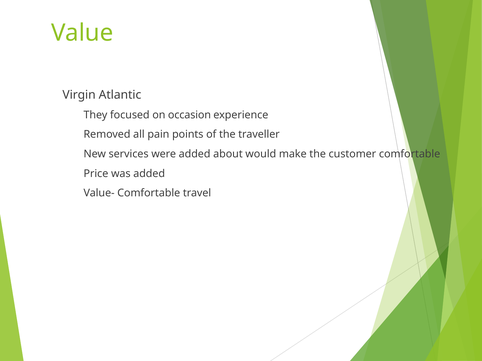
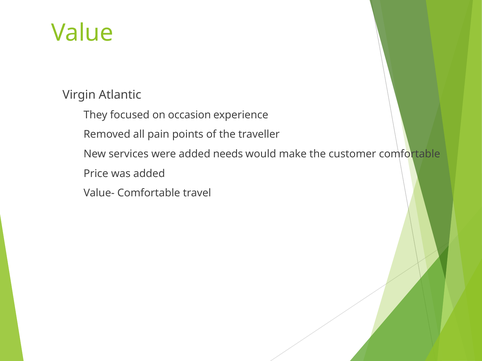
about: about -> needs (228, 154)
